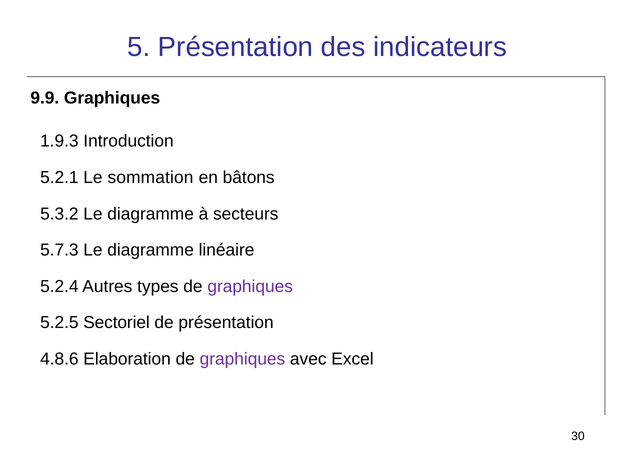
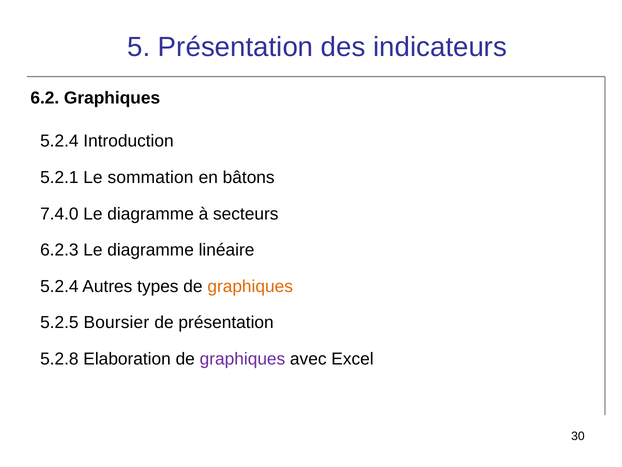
9.9: 9.9 -> 6.2 (45, 98)
1.9.3: 1.9.3 -> 5.2.4 (59, 141)
5.3.2: 5.3.2 -> 7.4.0 (59, 214)
5.7.3: 5.7.3 -> 6.2.3 (59, 250)
graphiques colour: purple -> orange (250, 286)
Sectoriel: Sectoriel -> Boursier (116, 322)
4.8.6: 4.8.6 -> 5.2.8 (59, 359)
